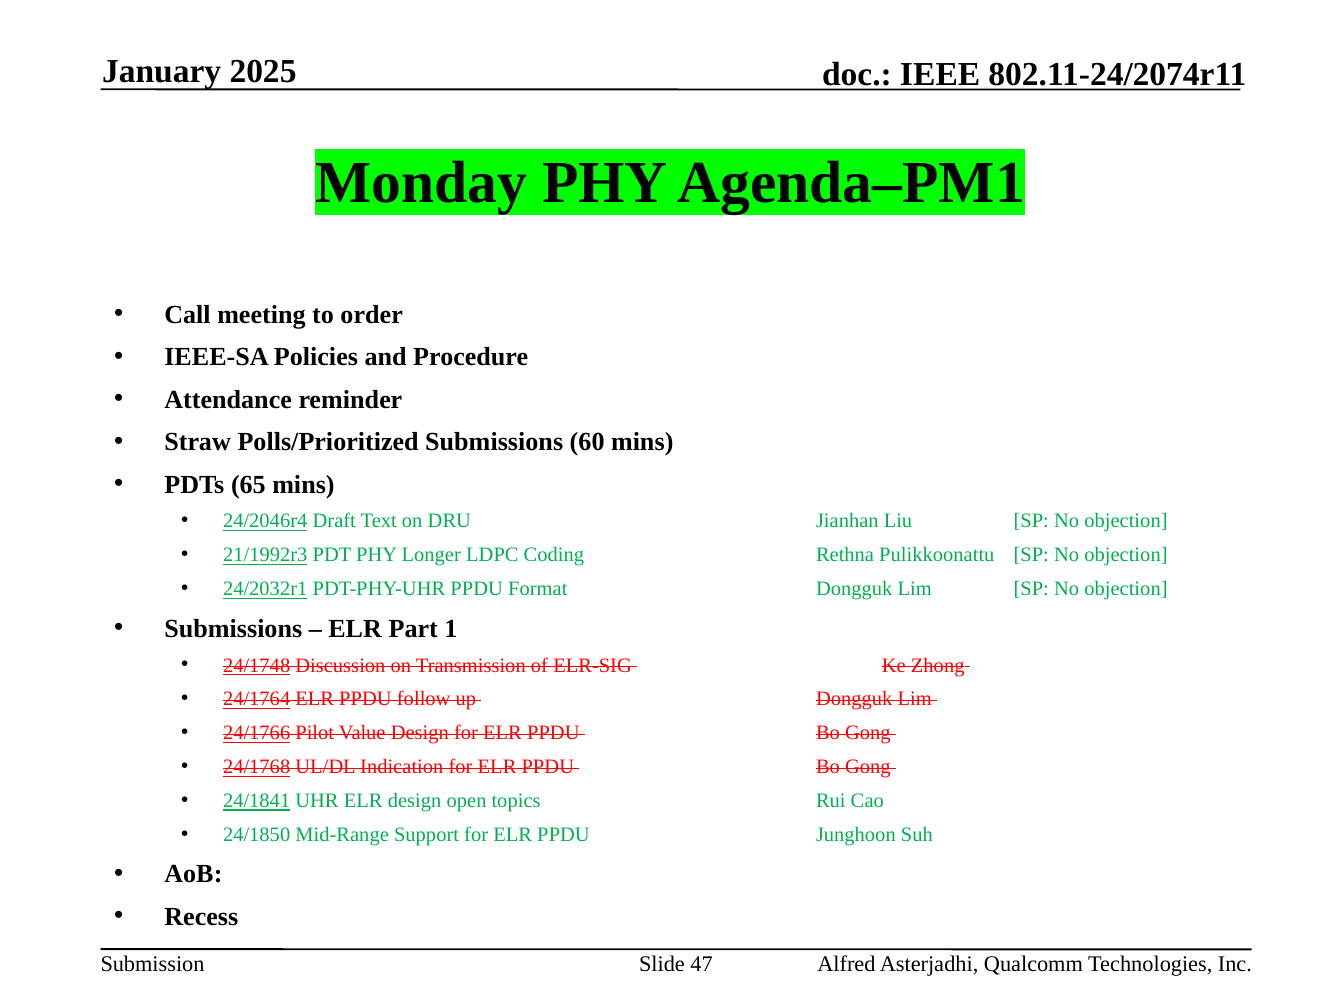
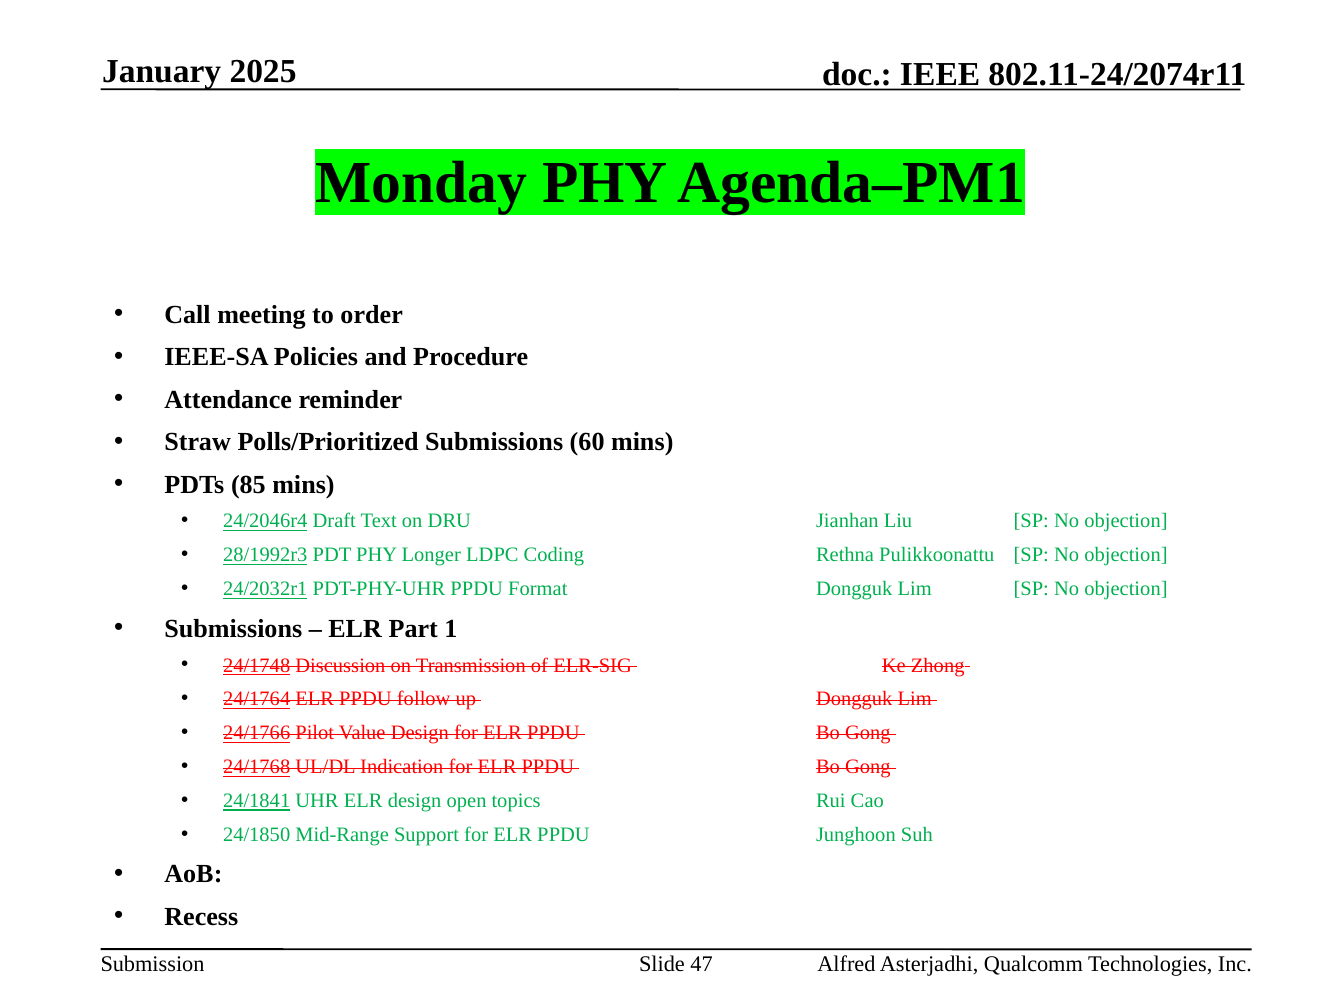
65: 65 -> 85 (248, 485)
21/1992r3: 21/1992r3 -> 28/1992r3 (265, 556)
